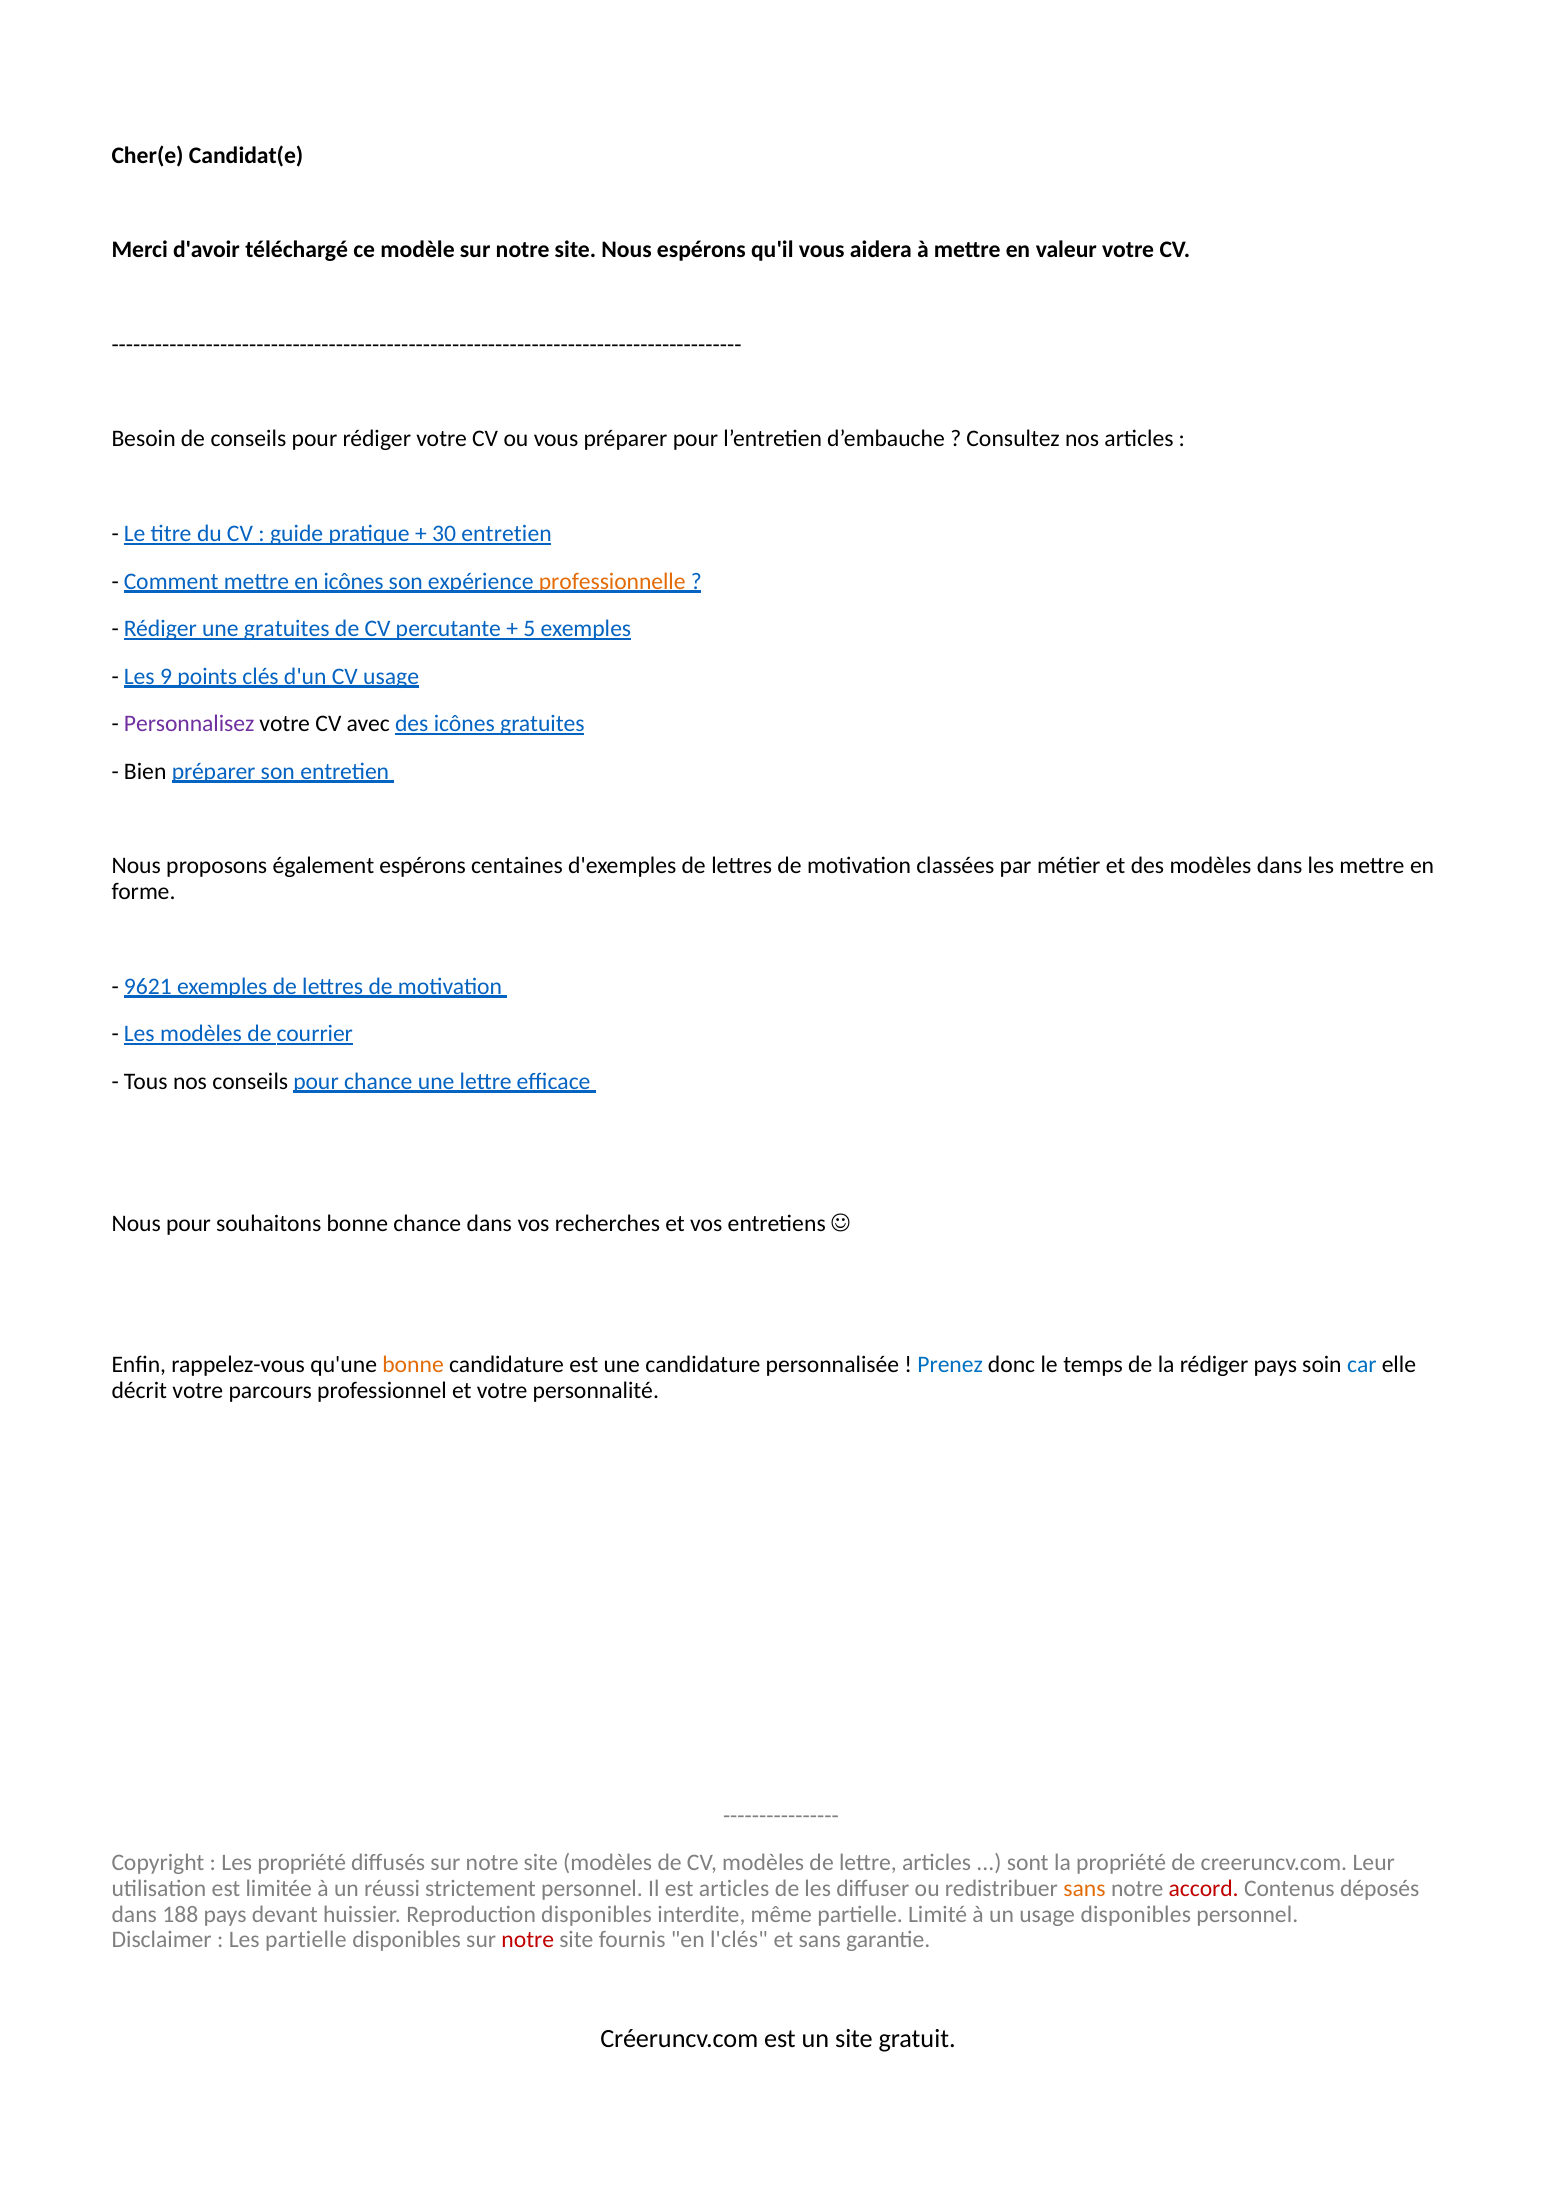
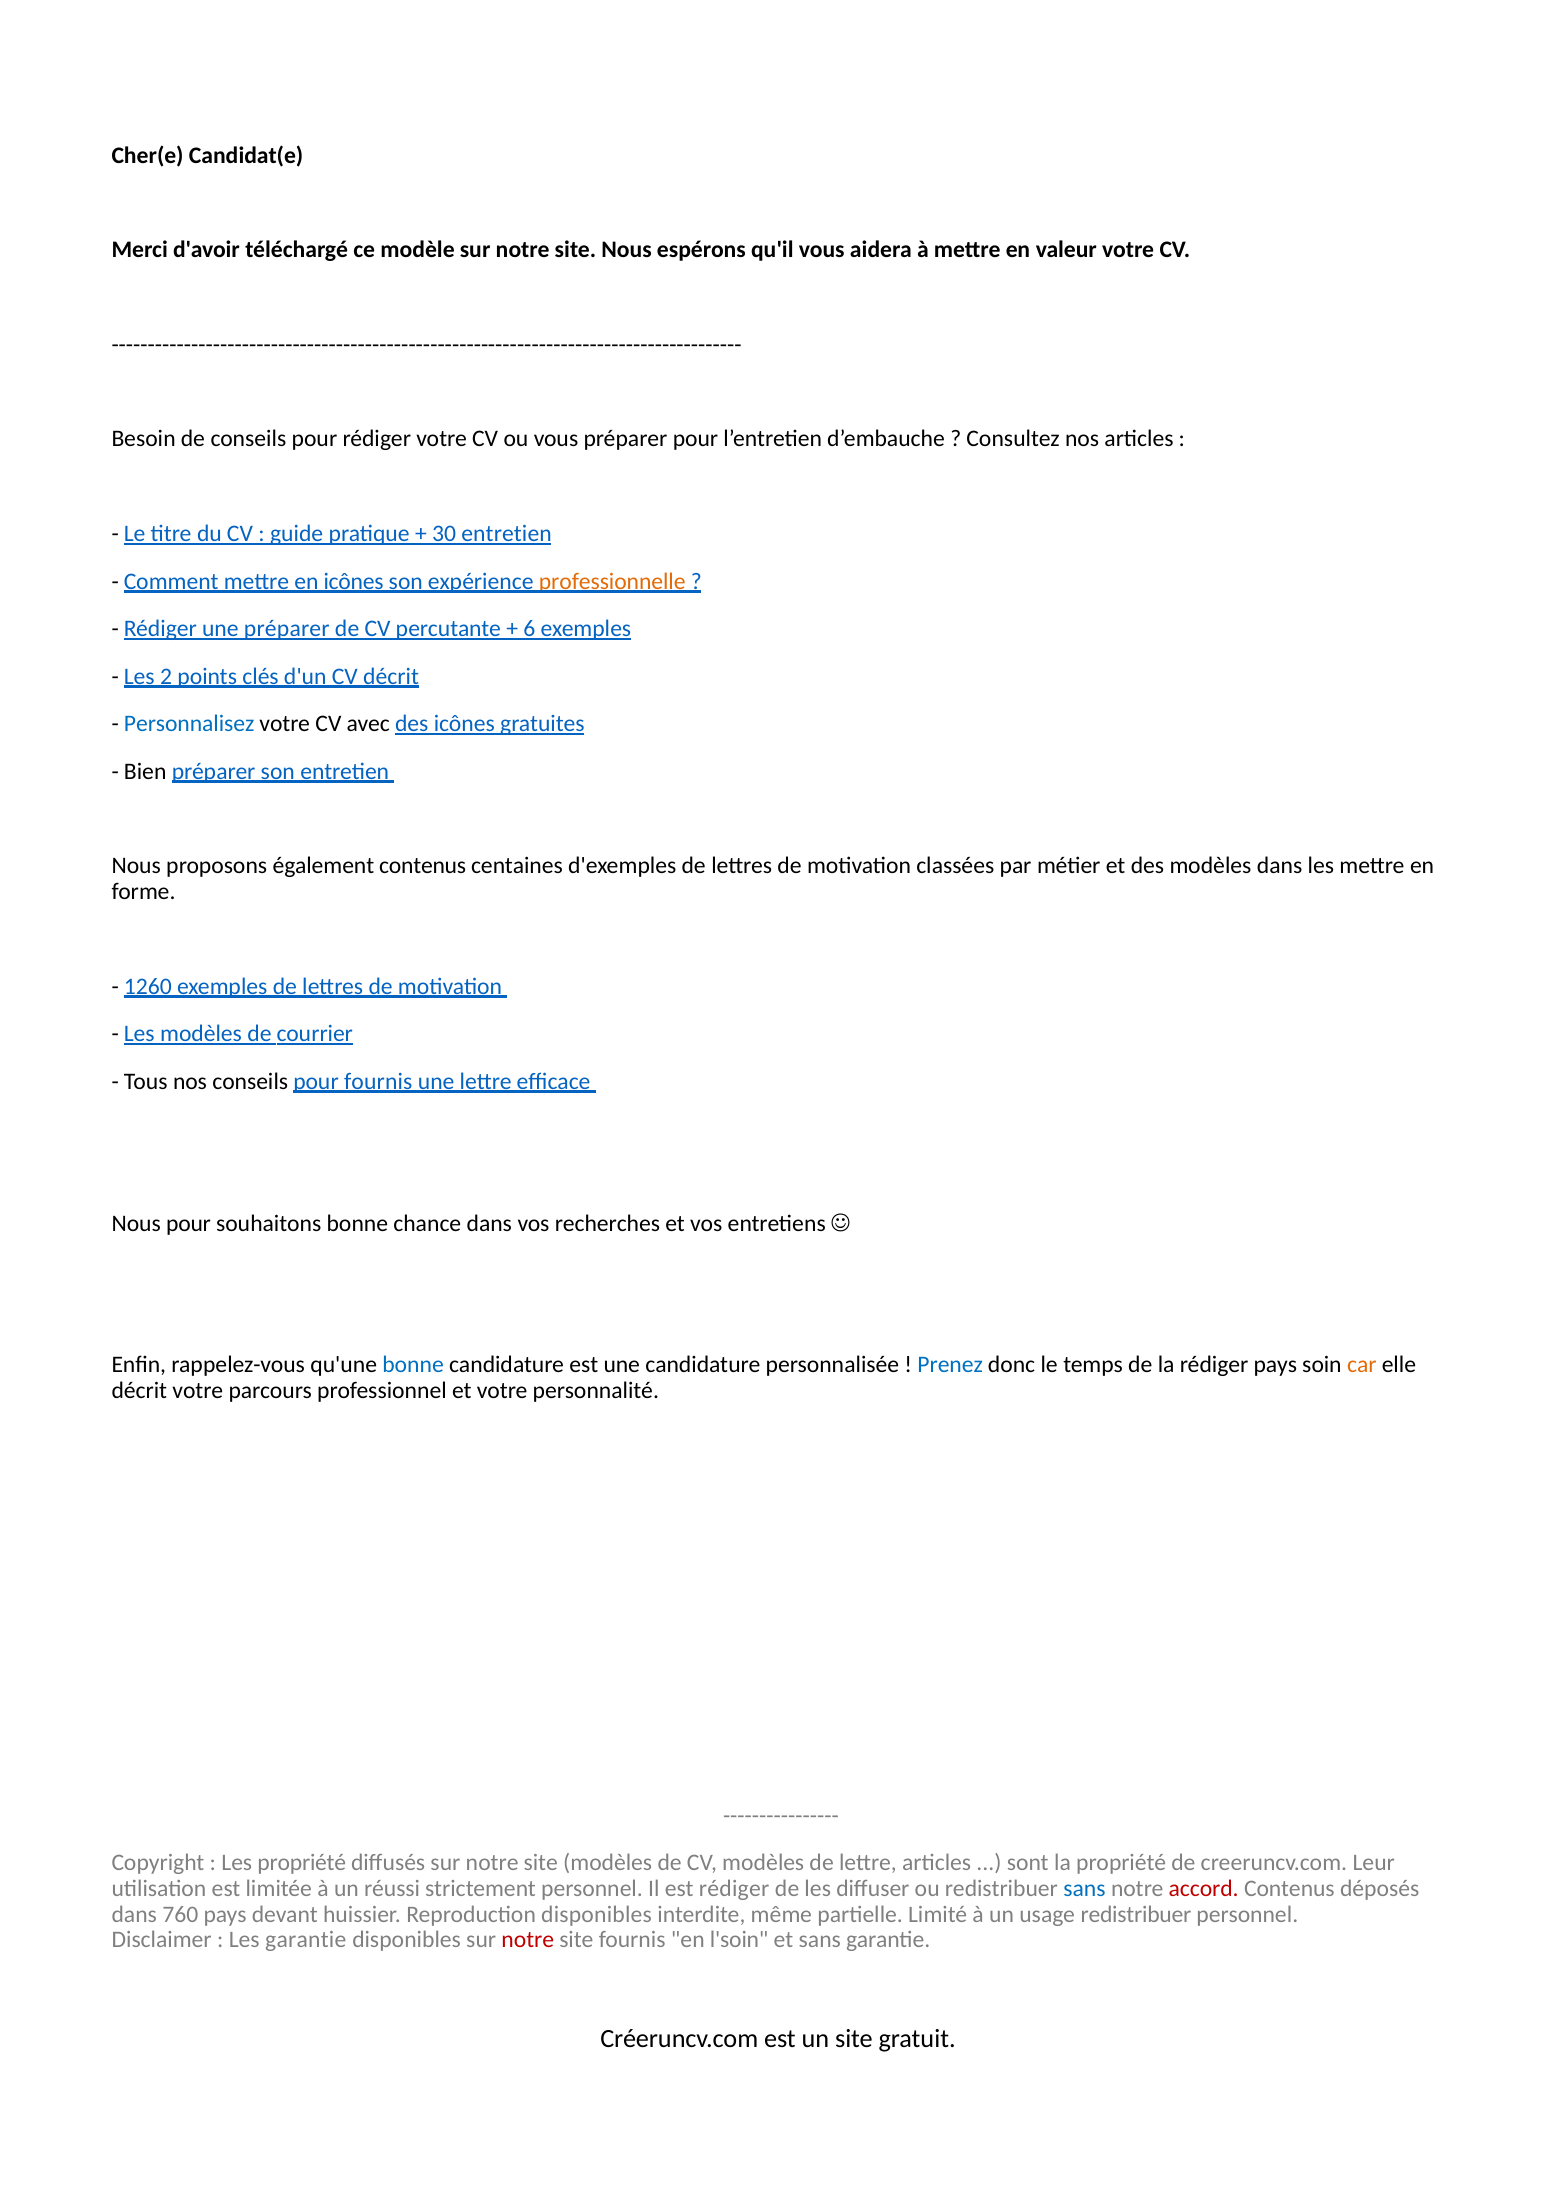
une gratuites: gratuites -> préparer (287, 629)
5: 5 -> 6 (529, 629)
9: 9 -> 2 (166, 676)
CV usage: usage -> décrit (391, 676)
Personnalisez colour: purple -> blue (189, 724)
également espérons: espérons -> contenus (423, 866)
9621: 9621 -> 1260 (148, 986)
pour chance: chance -> fournis (378, 1081)
bonne colour: orange -> blue (413, 1365)
car colour: blue -> orange (1362, 1365)
est articles: articles -> rédiger (734, 1889)
sans colour: orange -> blue (1084, 1889)
188: 188 -> 760 (180, 1914)
usage disponibles: disponibles -> redistribuer (1136, 1914)
Les partielle: partielle -> garantie (306, 1940)
l'clés: l'clés -> l'soin (739, 1940)
